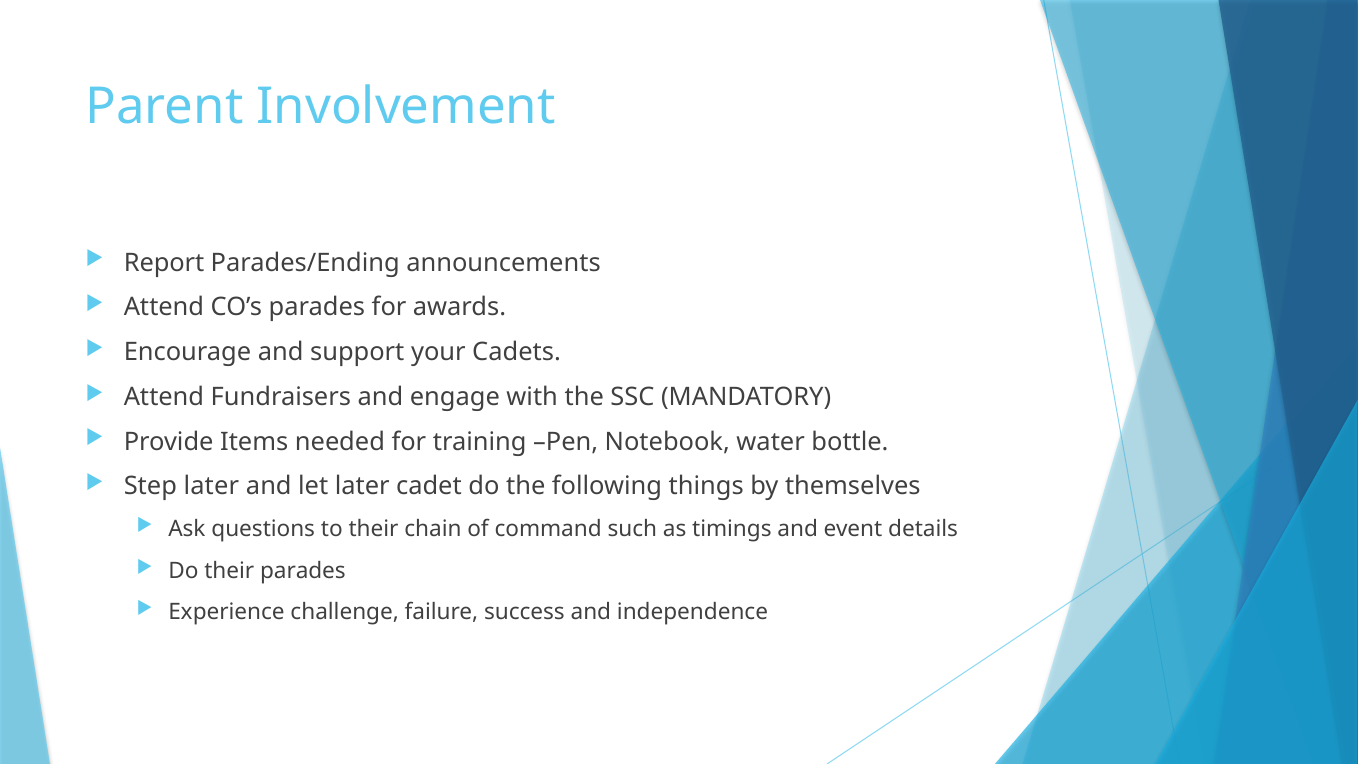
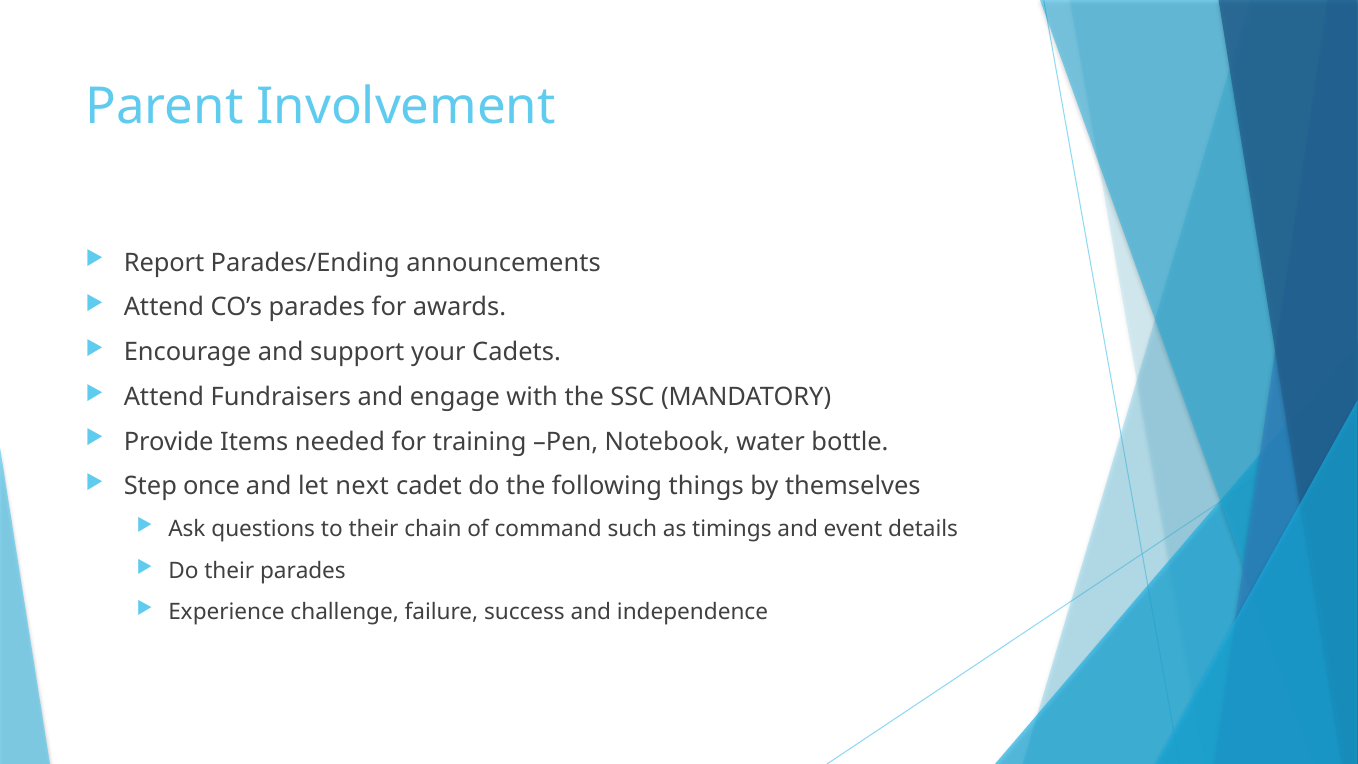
Step later: later -> once (212, 486)
let later: later -> next (362, 486)
